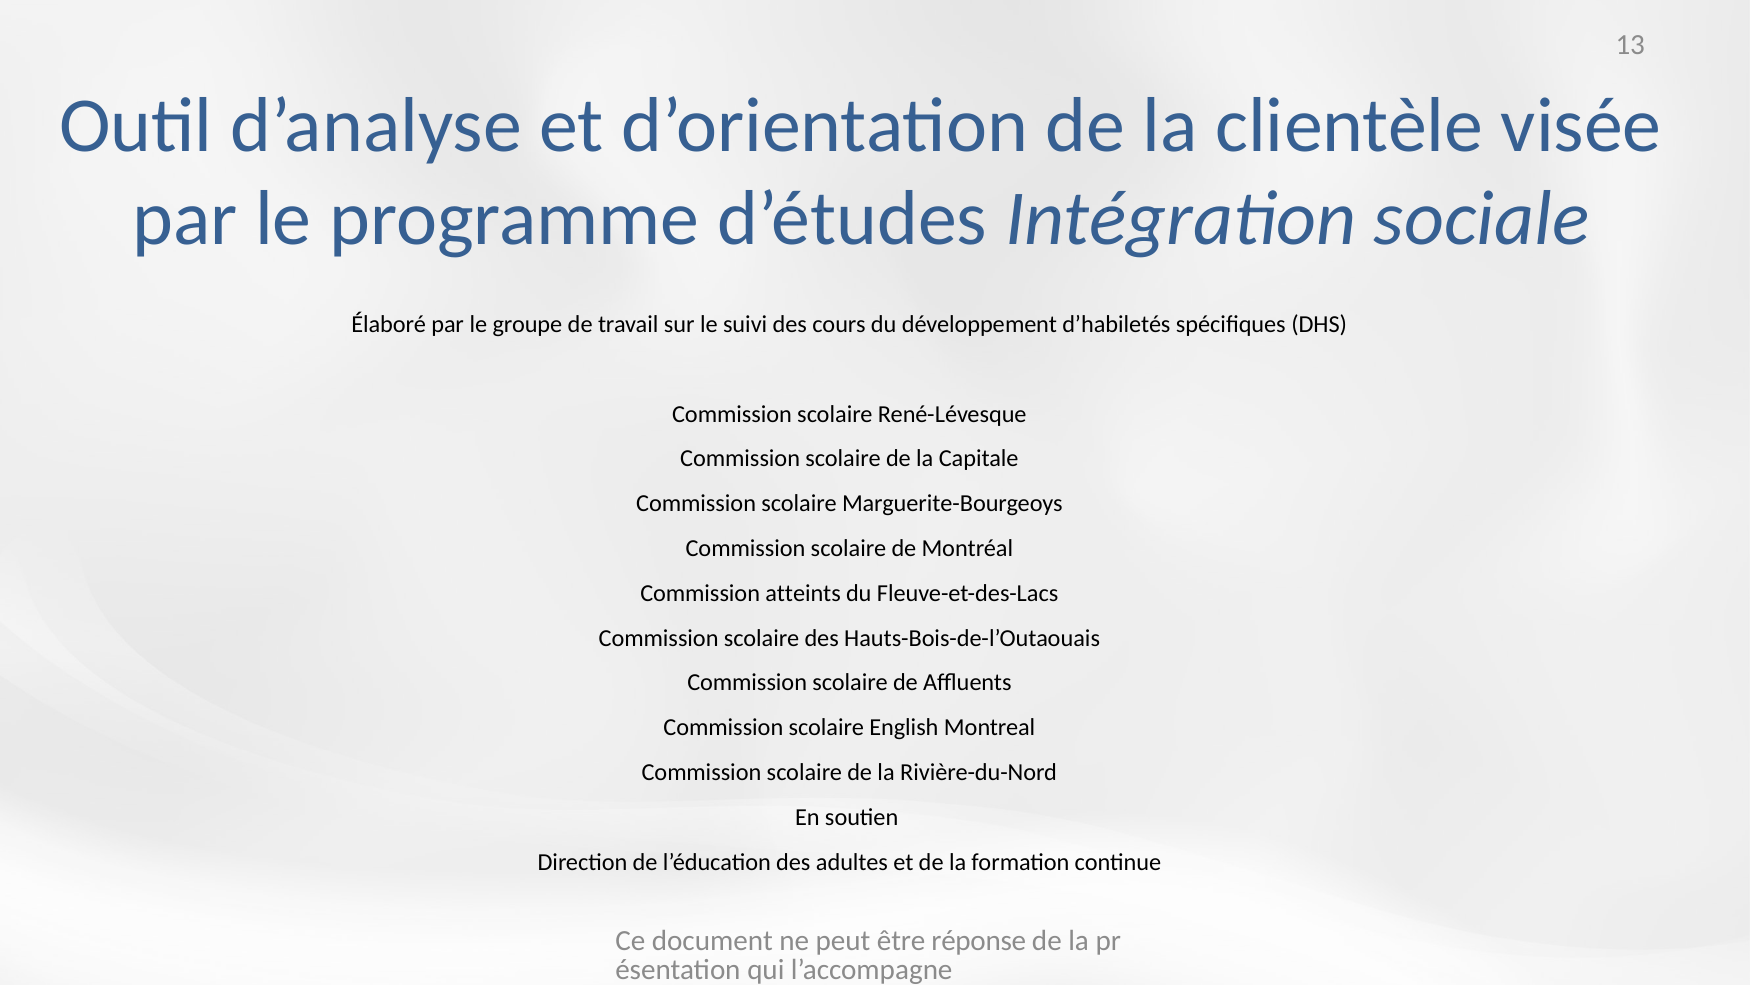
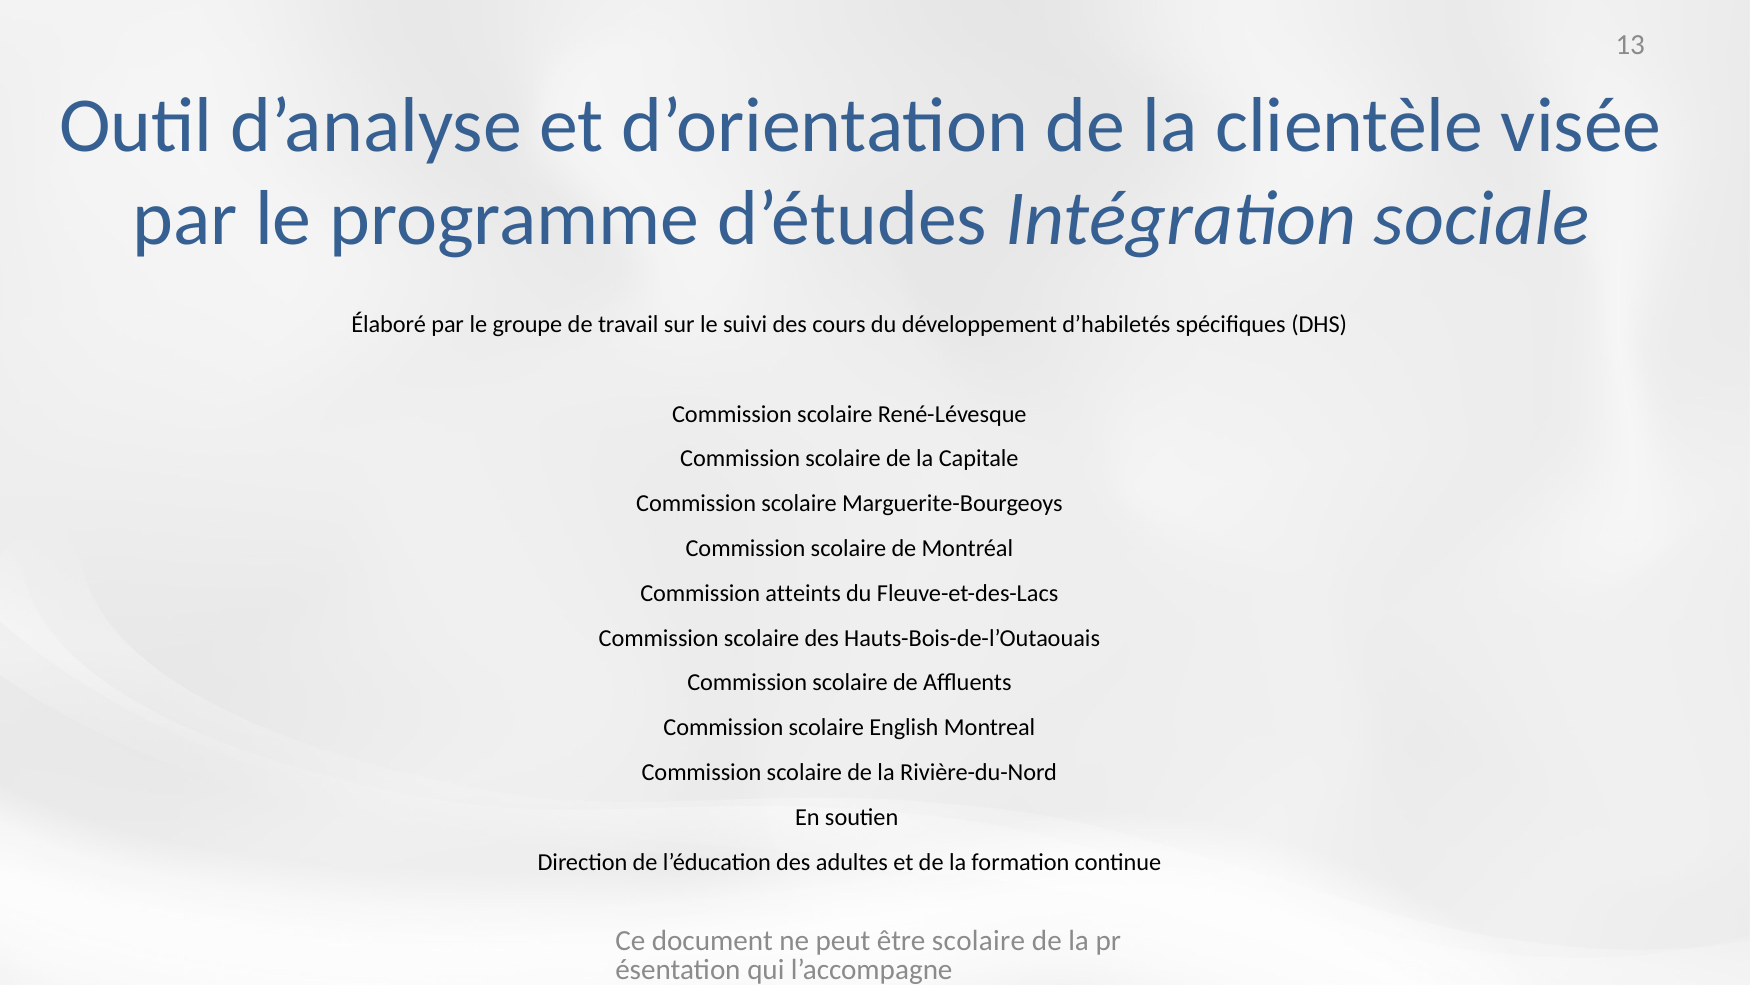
être réponse: réponse -> scolaire (979, 940)
